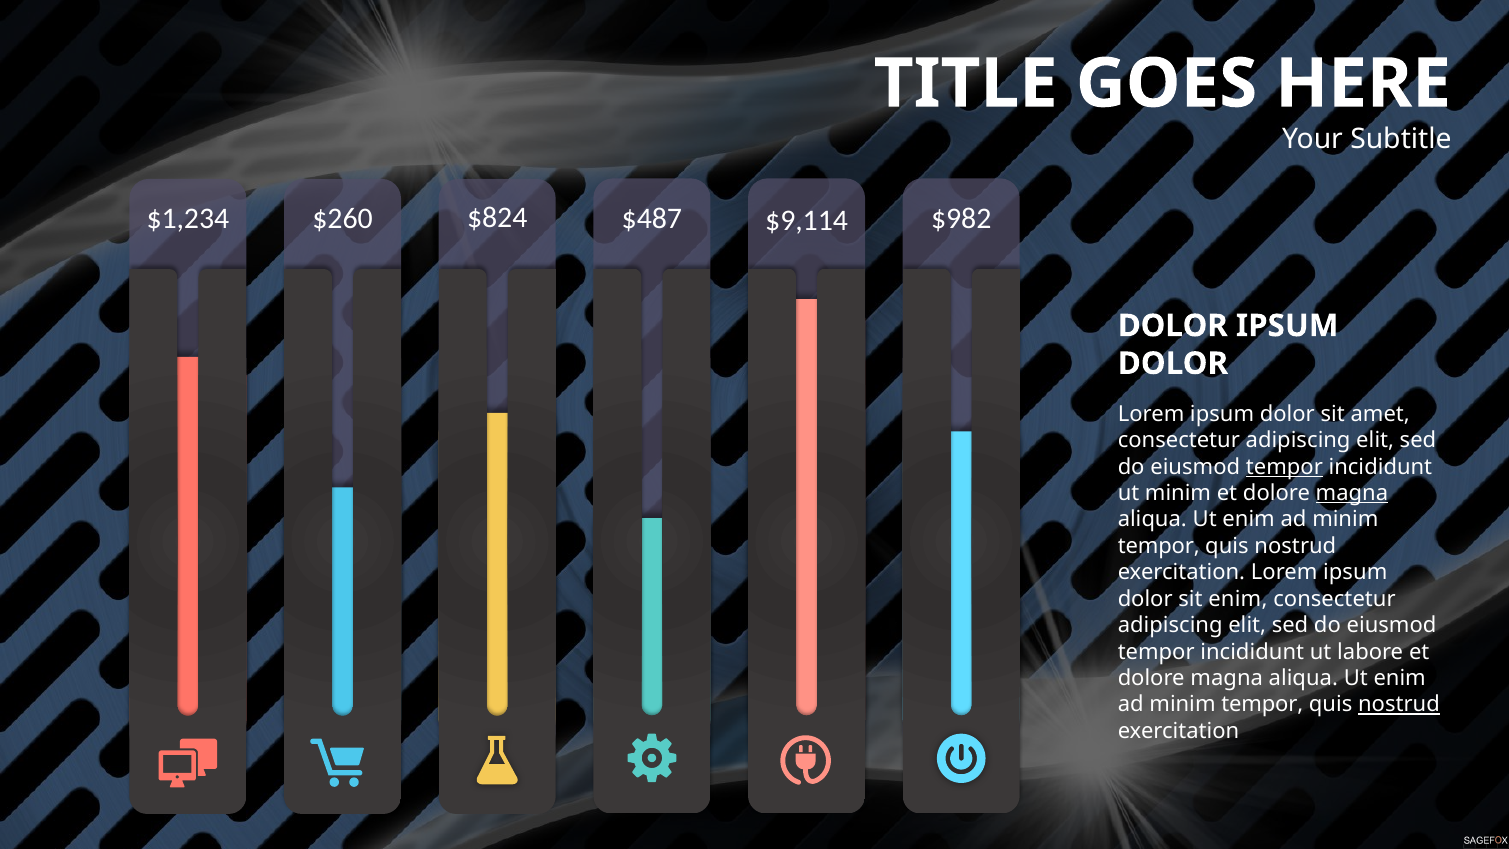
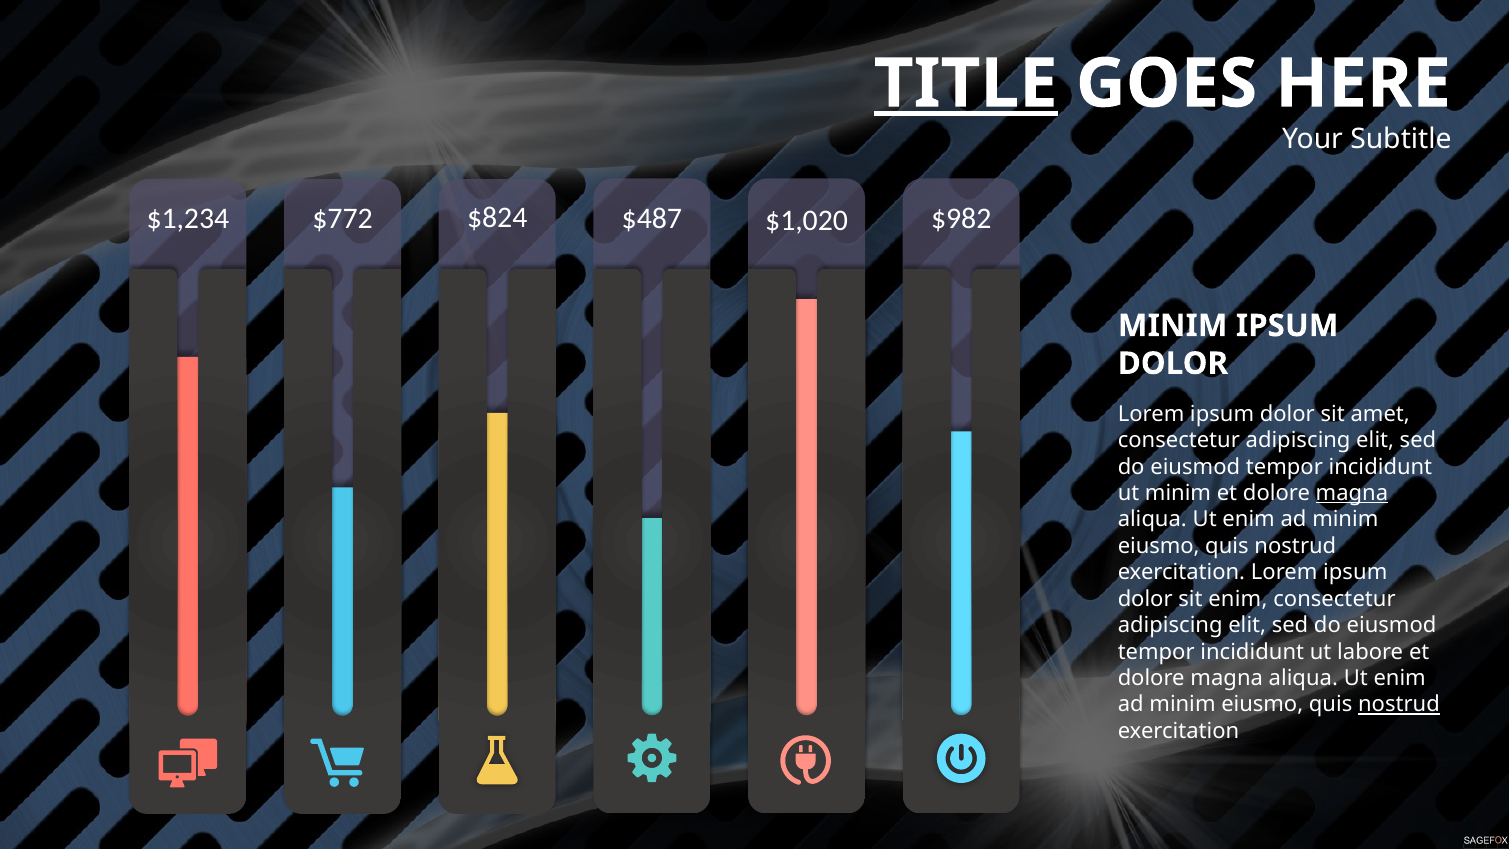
TITLE underline: none -> present (966, 84)
$260: $260 -> $772 (343, 218)
$9,114: $9,114 -> $1,020 (807, 220)
DOLOR: DOLOR -> MINIM (1173, 326)
tempor underline: present -> none (1284, 467)
tempor: tempor -> eiusmo (1159, 546)
tempor: tempor -> eiusmo (1262, 704)
